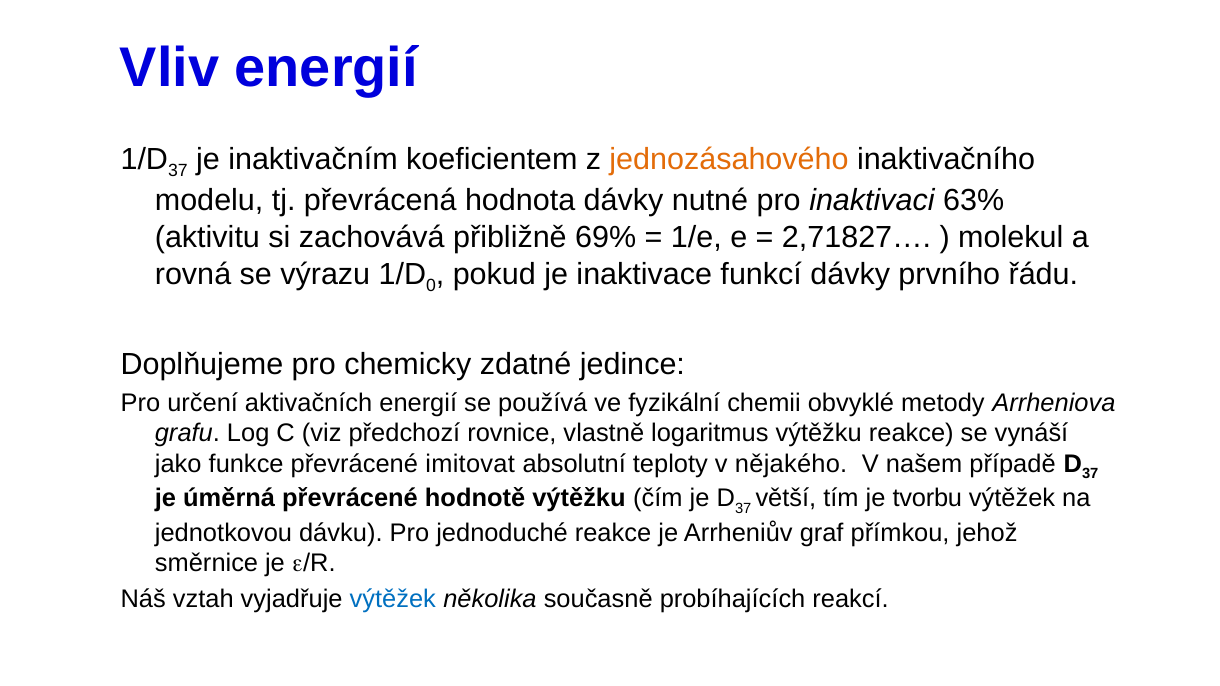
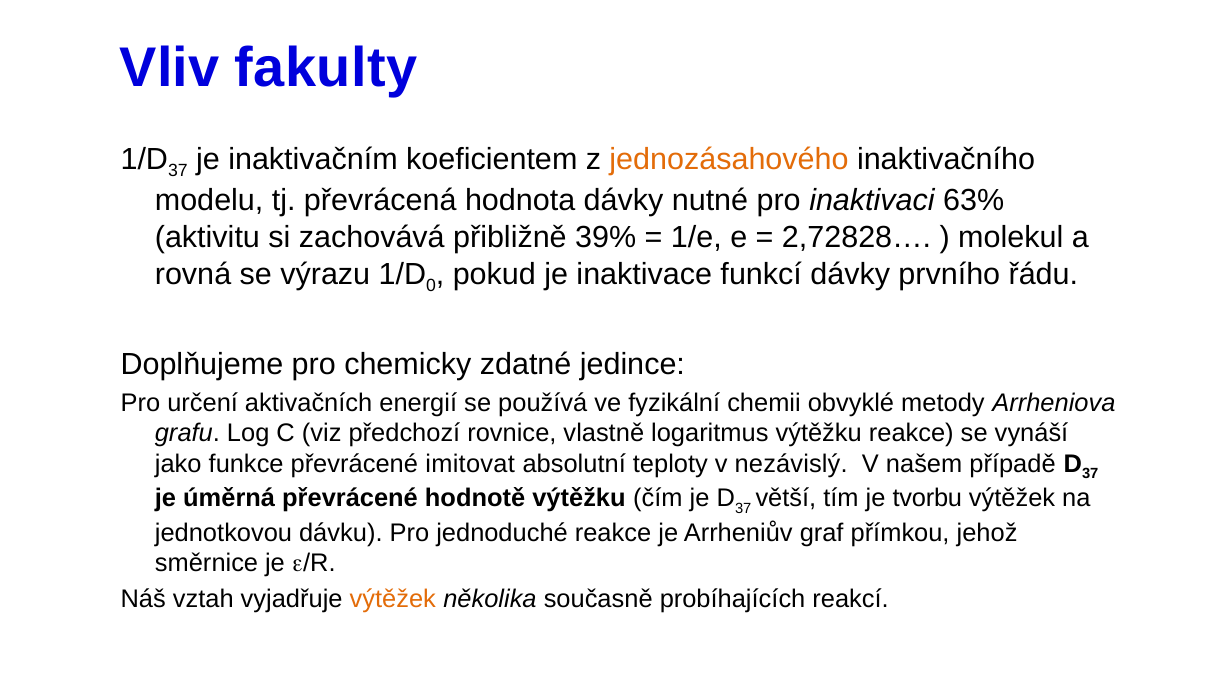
Vliv energií: energií -> fakulty (326, 69)
69%: 69% -> 39% (606, 237)
2,71827…: 2,71827… -> 2,72828… (857, 237)
nějakého: nějakého -> nezávislý (791, 464)
výtěžek colour: blue -> orange (393, 599)
